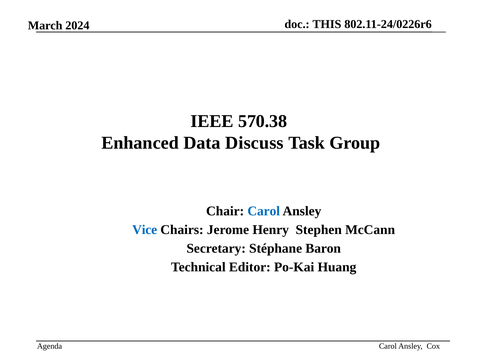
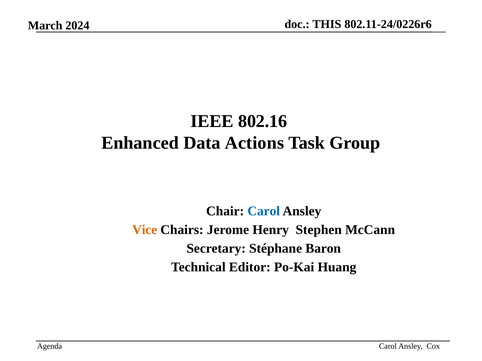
570.38: 570.38 -> 802.16 (263, 121)
Discuss: Discuss -> Actions (255, 143)
Vice colour: blue -> orange (145, 230)
